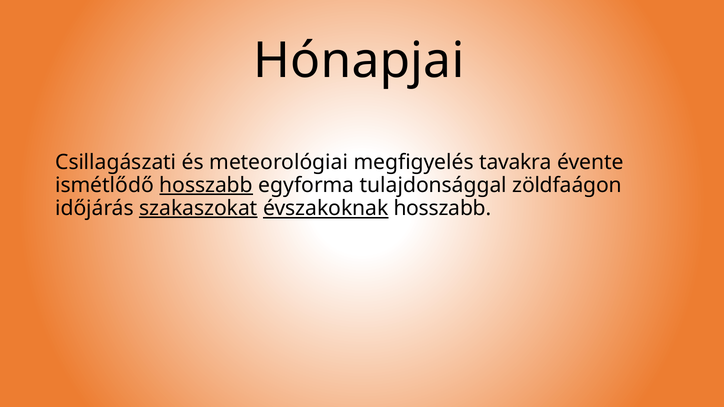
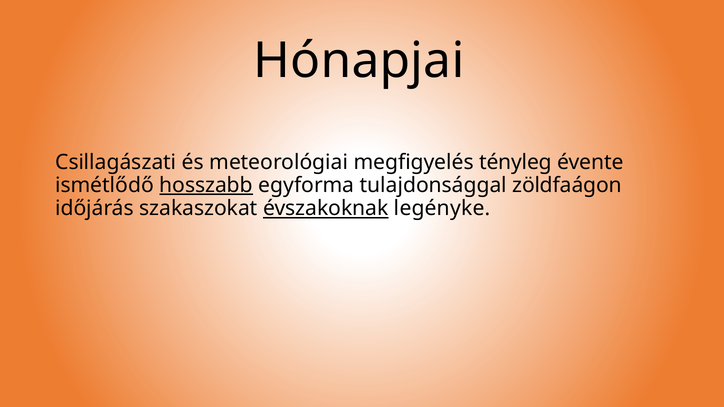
tavakra: tavakra -> tényleg (516, 163)
szakaszokat underline: present -> none (198, 208)
évszakoknak hosszabb: hosszabb -> legényke (442, 208)
